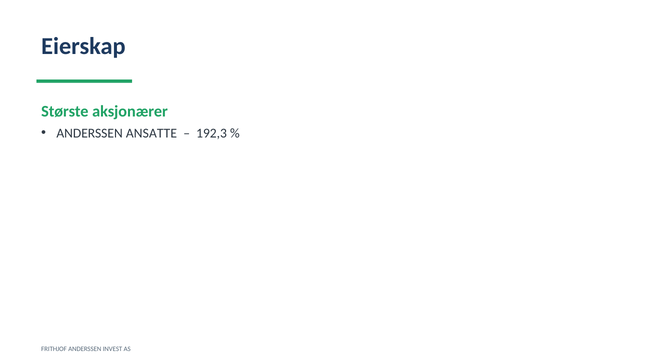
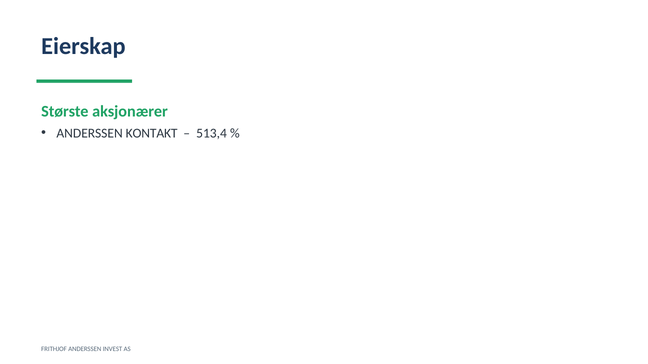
ANSATTE: ANSATTE -> KONTAKT (152, 133)
192,3: 192,3 -> 513,4 (212, 133)
